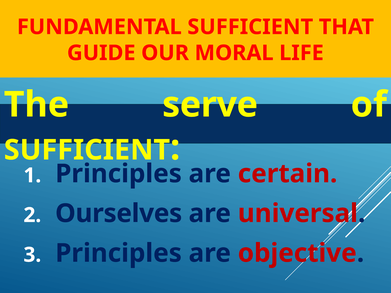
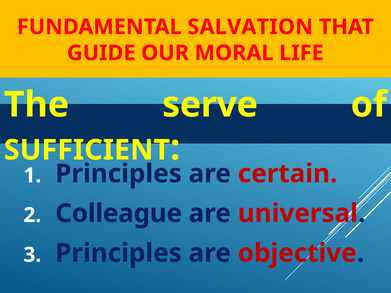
FUNDAMENTAL SUFFICIENT: SUFFICIENT -> SALVATION (250, 27)
Ourselves: Ourselves -> Colleague (119, 214)
